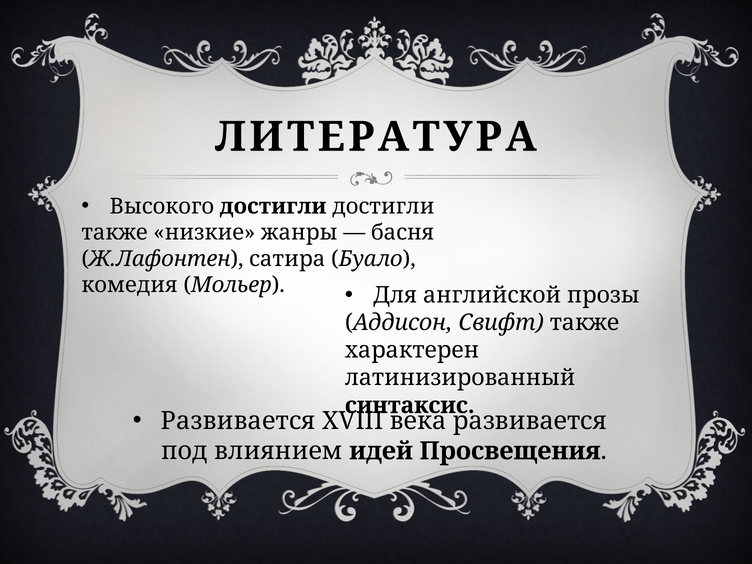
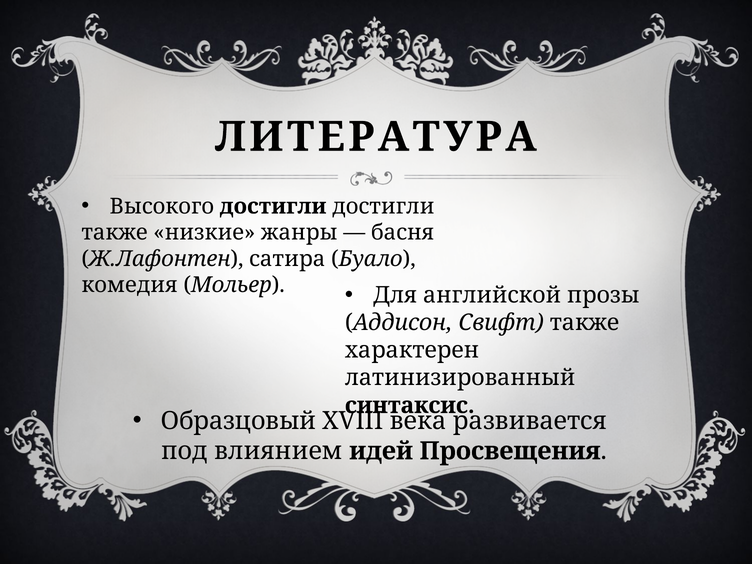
Развивается: Развивается -> Образцовый (239, 421)
